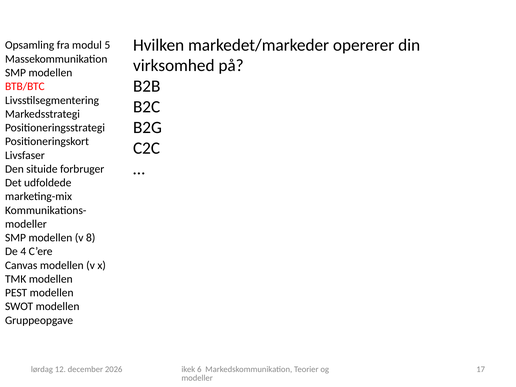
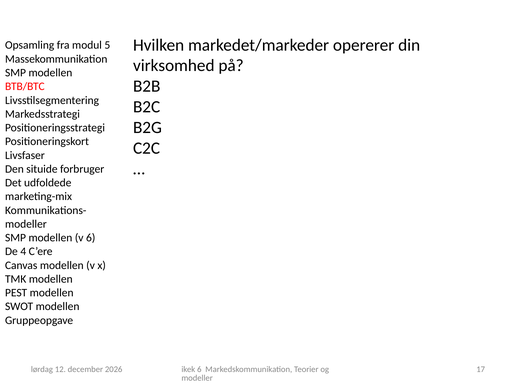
v 8: 8 -> 6 (91, 238)
